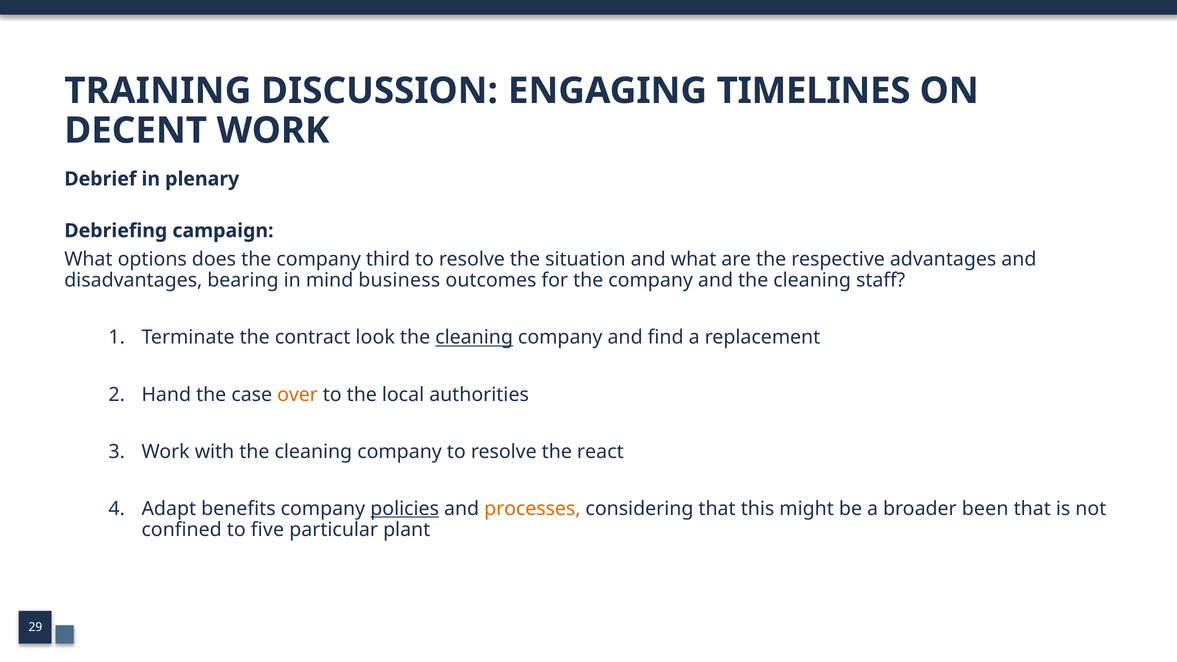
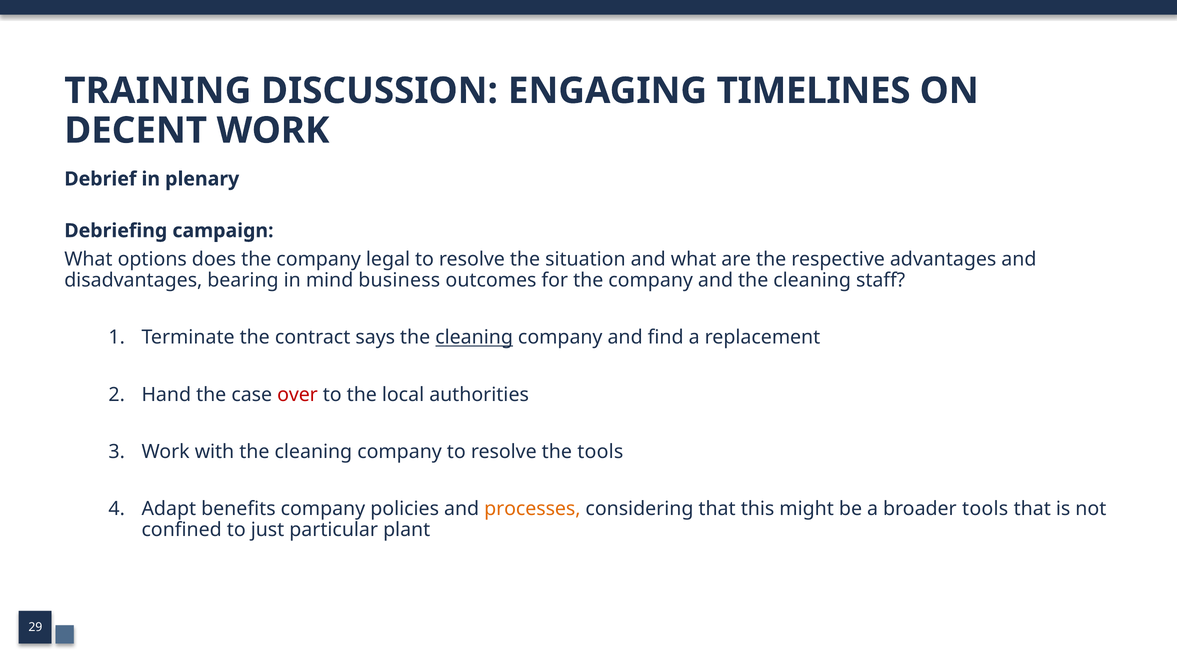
third: third -> legal (388, 259)
look: look -> says (375, 338)
over colour: orange -> red (298, 395)
the react: react -> tools (600, 452)
policies underline: present -> none (405, 509)
broader been: been -> tools (985, 509)
five: five -> just (268, 530)
